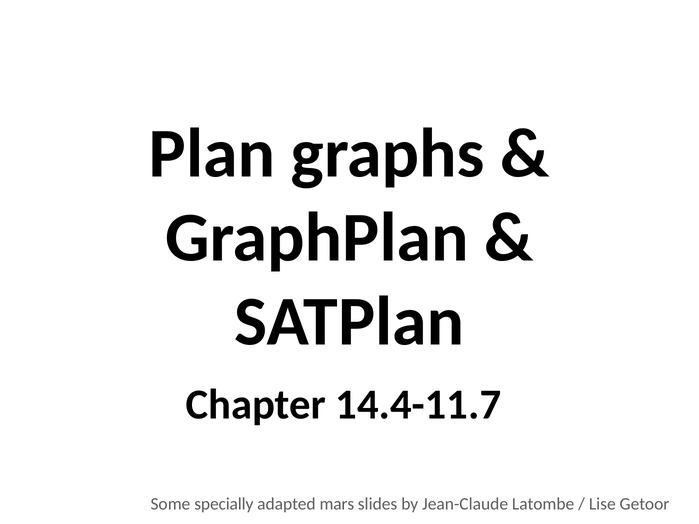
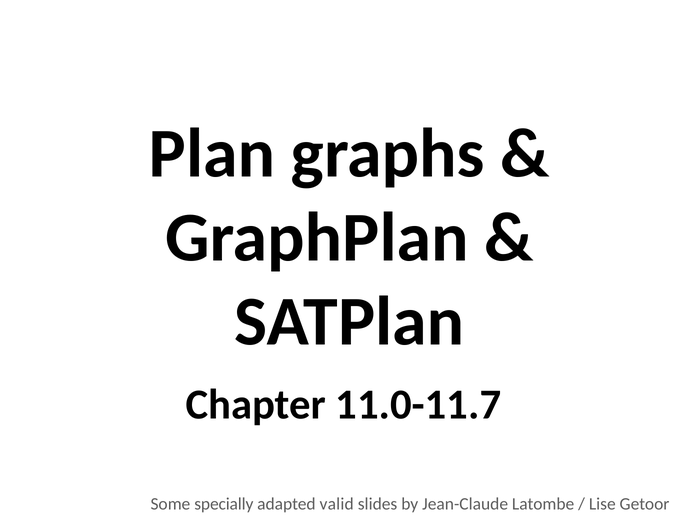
14.4-11.7: 14.4-11.7 -> 11.0-11.7 (418, 405)
mars: mars -> valid (337, 504)
